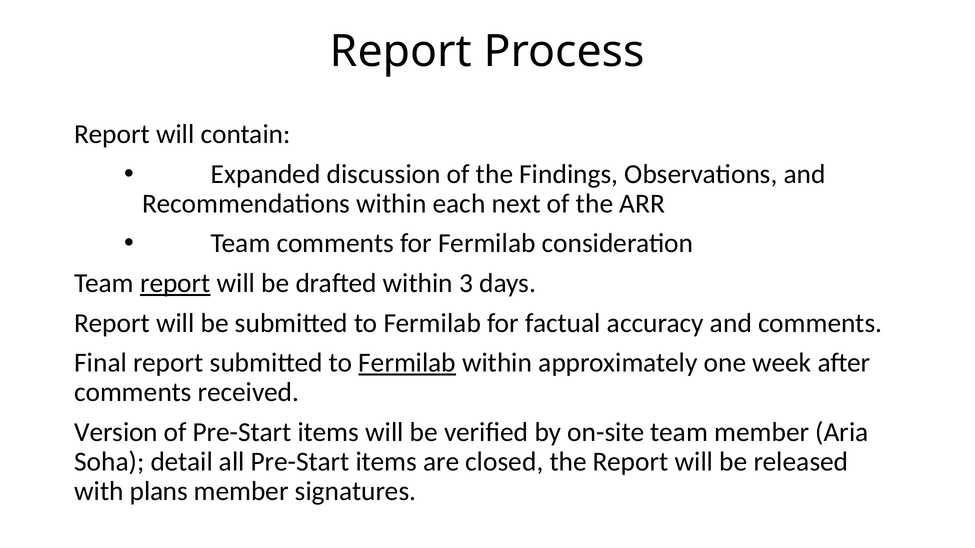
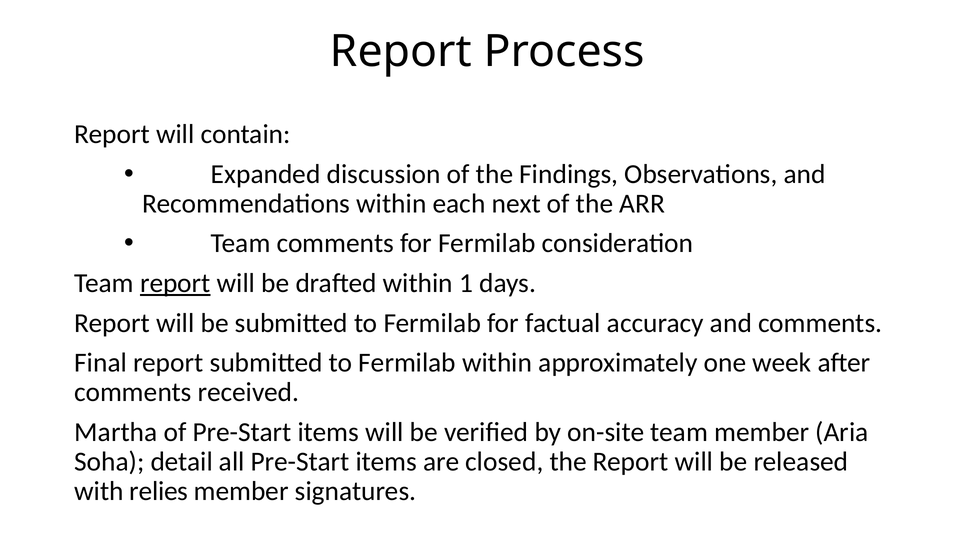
3: 3 -> 1 (466, 283)
Fermilab underline: present -> none (407, 363)
Version: Version -> Martha (116, 433)
plans: plans -> relies (159, 492)
